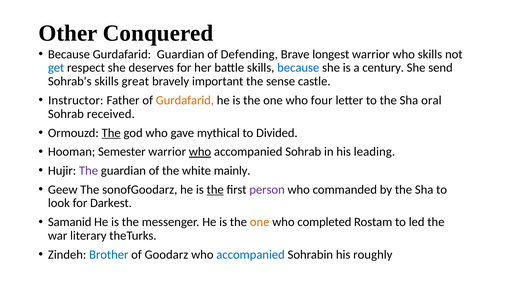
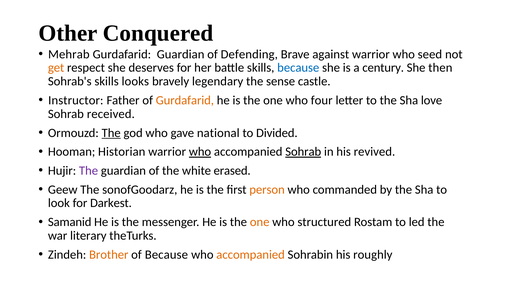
Because: Because -> Mehrab (69, 54)
longest: longest -> against (331, 54)
who skills: skills -> seed (430, 54)
get colour: blue -> orange (56, 68)
send: send -> then (440, 68)
great: great -> looks (135, 81)
important: important -> legendary (218, 81)
oral: oral -> love (432, 100)
mythical: mythical -> national (218, 133)
Semester: Semester -> Historian (122, 152)
Sohrab underline: none -> present (303, 152)
leading: leading -> revived (374, 152)
mainly: mainly -> erased (232, 171)
the underline: present -> none (215, 190)
person colour: purple -> orange (267, 190)
completed: completed -> structured (324, 222)
Brother colour: blue -> orange (109, 255)
of Goodarz: Goodarz -> Because (166, 255)
accompanied colour: blue -> orange (251, 255)
